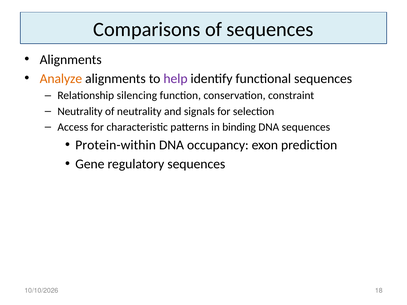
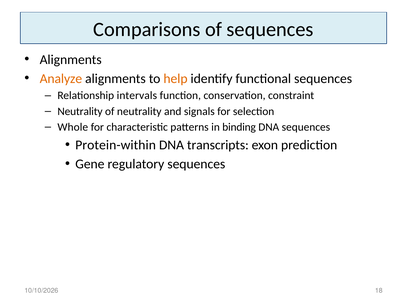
help colour: purple -> orange (176, 79)
silencing: silencing -> intervals (137, 96)
Access: Access -> Whole (73, 127)
occupancy: occupancy -> transcripts (218, 145)
